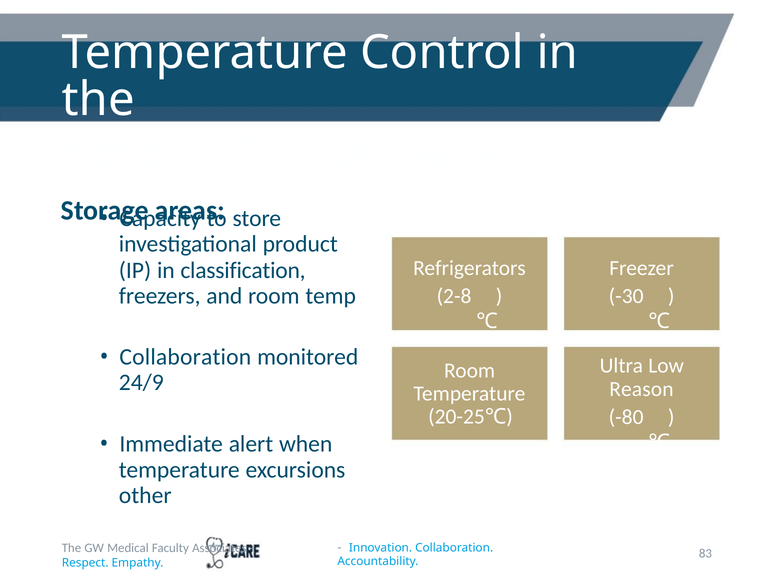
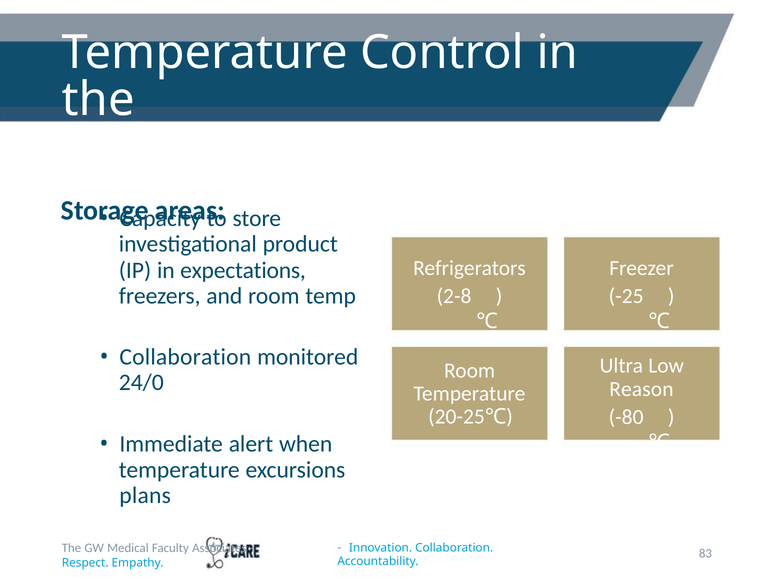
classification: classification -> expectations (243, 270)
-30: -30 -> -25 (626, 296)
24/9: 24/9 -> 24/0 (141, 382)
other: other -> plans (145, 495)
